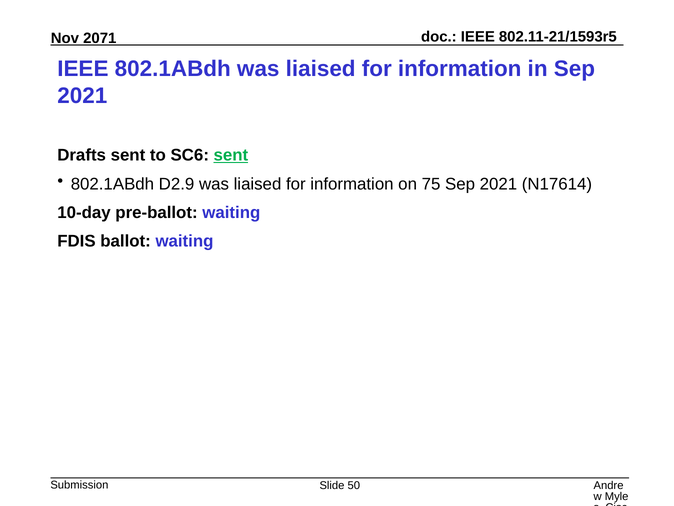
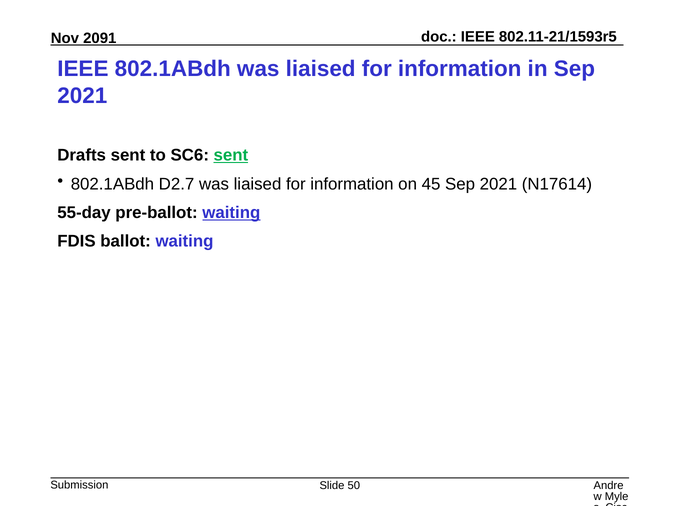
2071: 2071 -> 2091 (100, 38)
D2.9: D2.9 -> D2.7 (177, 184)
75: 75 -> 45 (431, 184)
10-day: 10-day -> 55-day (84, 212)
waiting underline: none -> present (231, 212)
